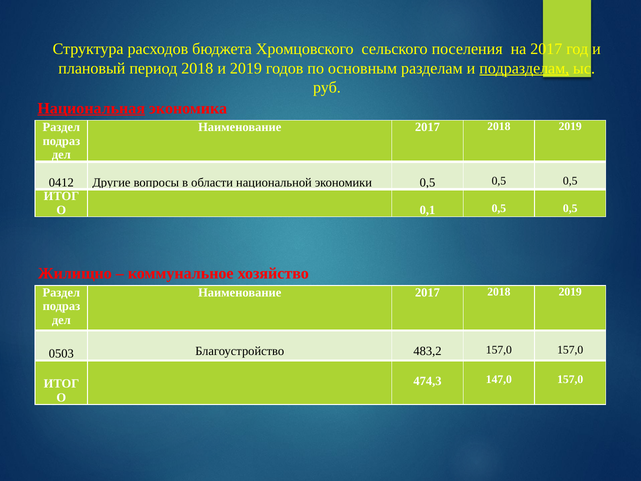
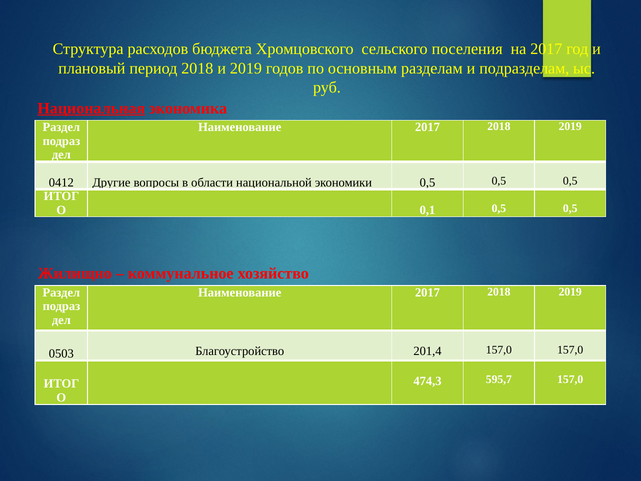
подразделам underline: present -> none (524, 68)
483,2: 483,2 -> 201,4 (427, 351)
147,0: 147,0 -> 595,7 (499, 379)
